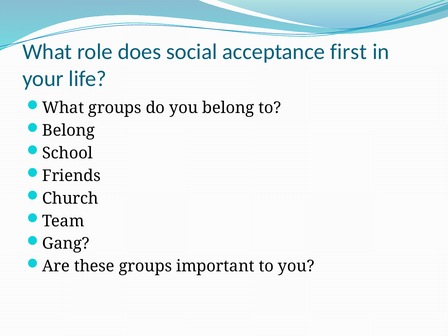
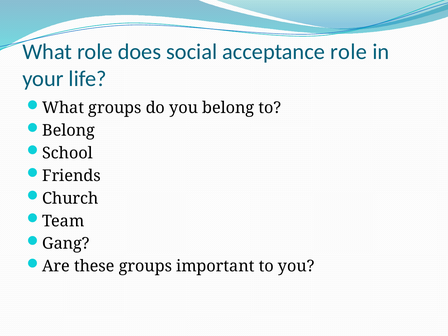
acceptance first: first -> role (349, 52)
